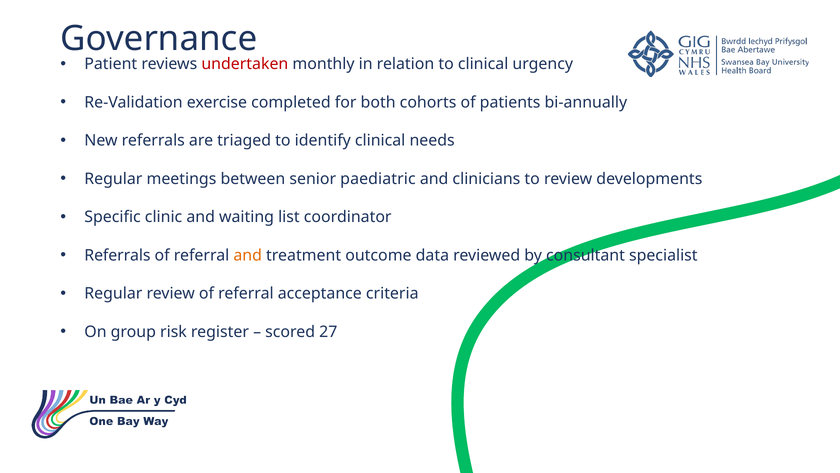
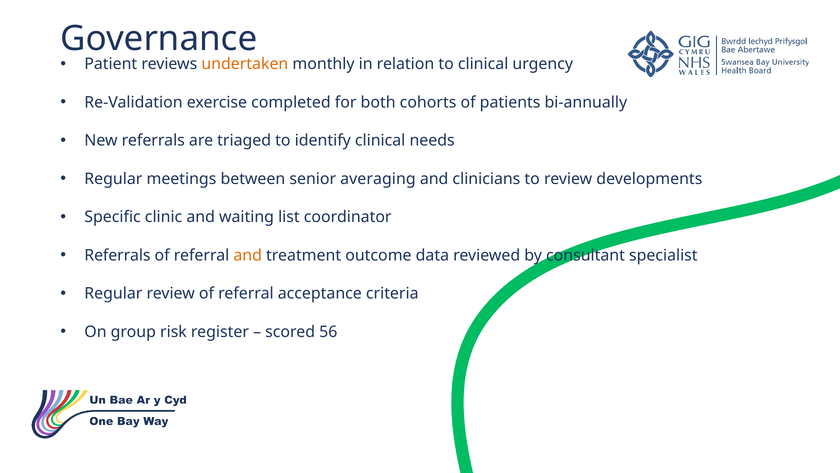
undertaken colour: red -> orange (245, 64)
paediatric: paediatric -> averaging (378, 179)
27: 27 -> 56 (328, 332)
